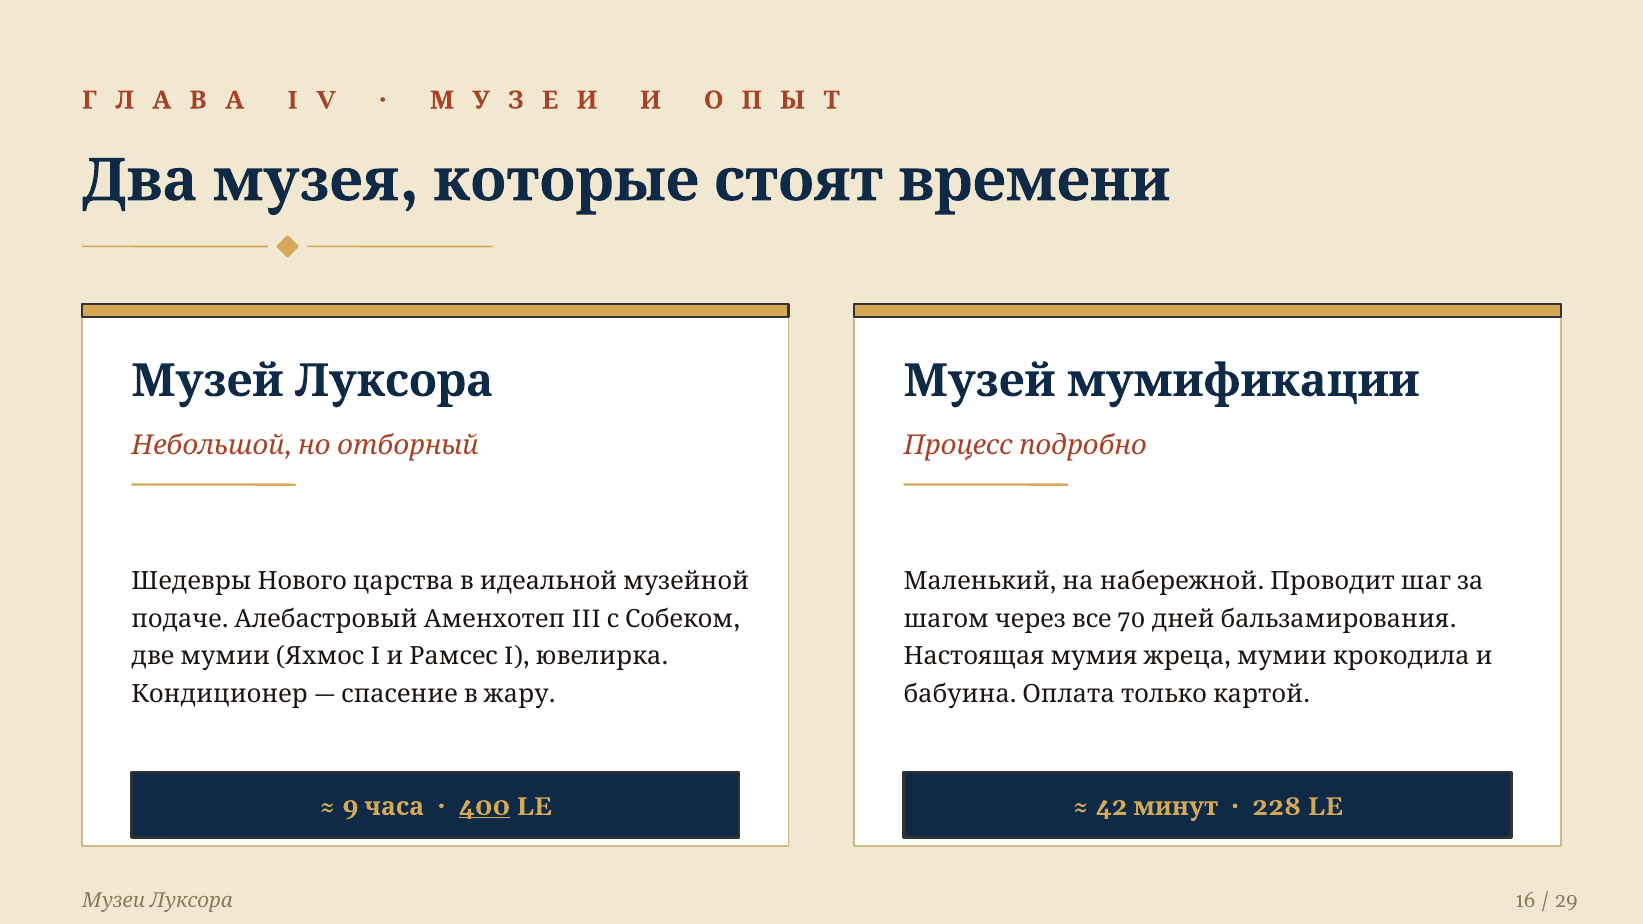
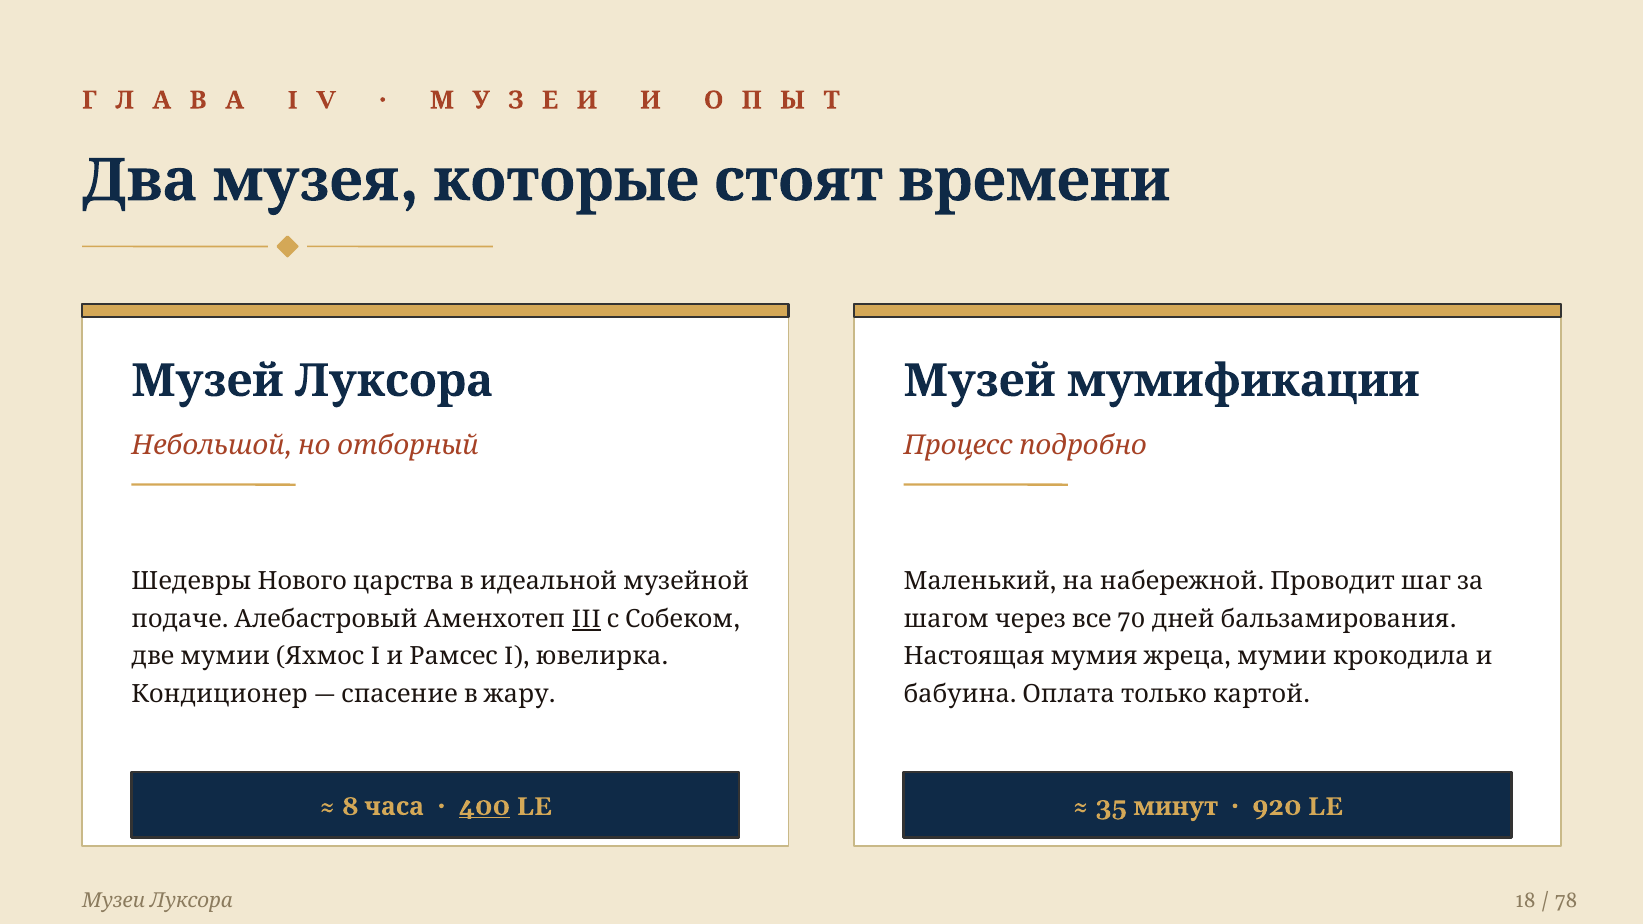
III underline: none -> present (586, 619)
9: 9 -> 8 (350, 807)
42: 42 -> 35 (1111, 807)
228: 228 -> 920 (1277, 807)
16: 16 -> 18 (1525, 901)
29: 29 -> 78 (1566, 901)
